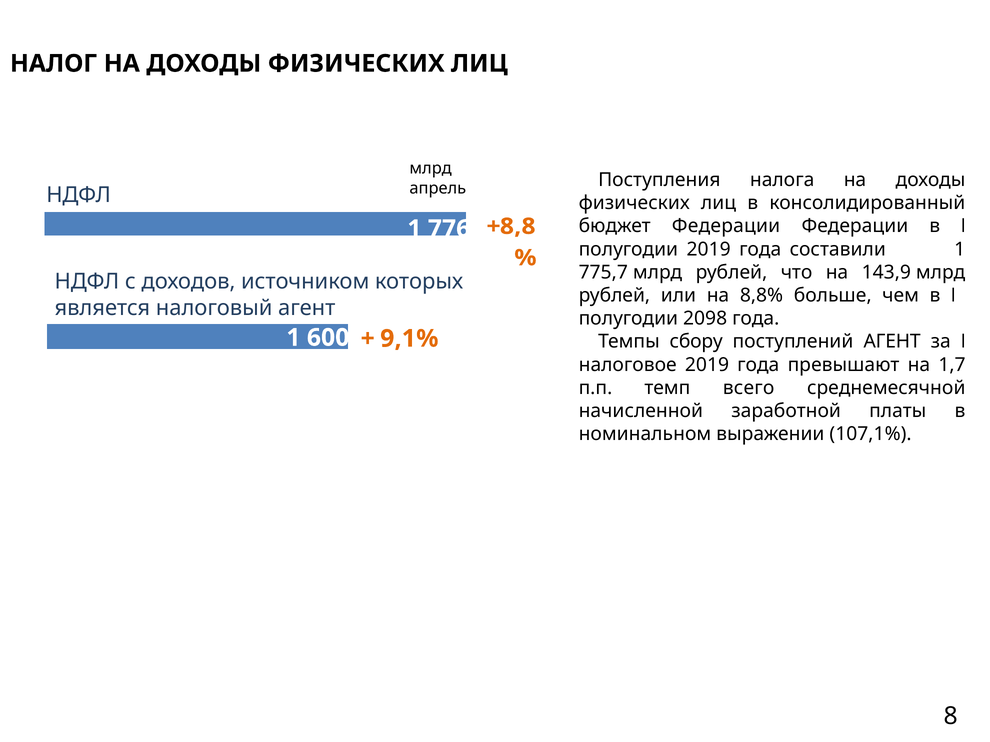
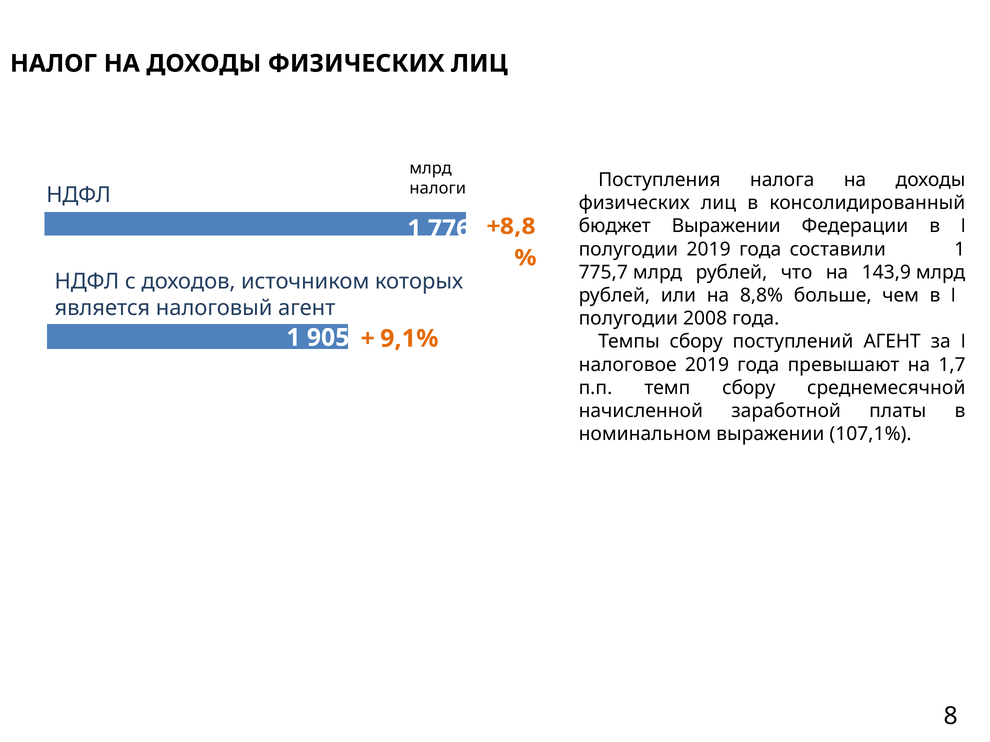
апрель: апрель -> налоги (438, 188)
бюджет Федерации: Федерации -> Выражении (726, 226)
2098: 2098 -> 2008 (705, 319)
600: 600 -> 905 (328, 338)
темп всего: всего -> сбору (749, 388)
